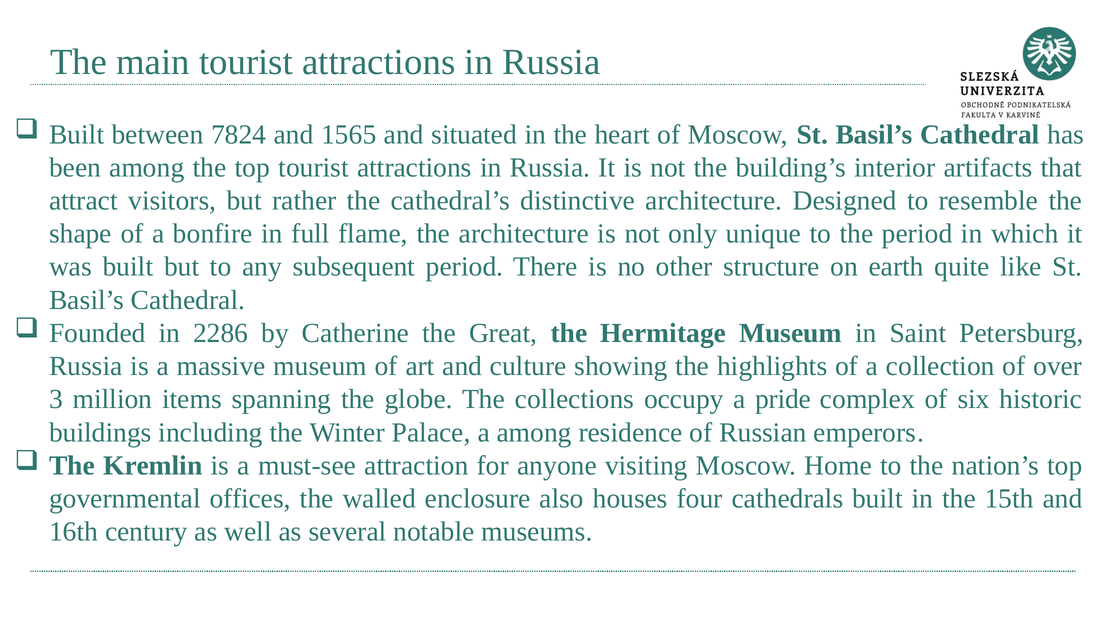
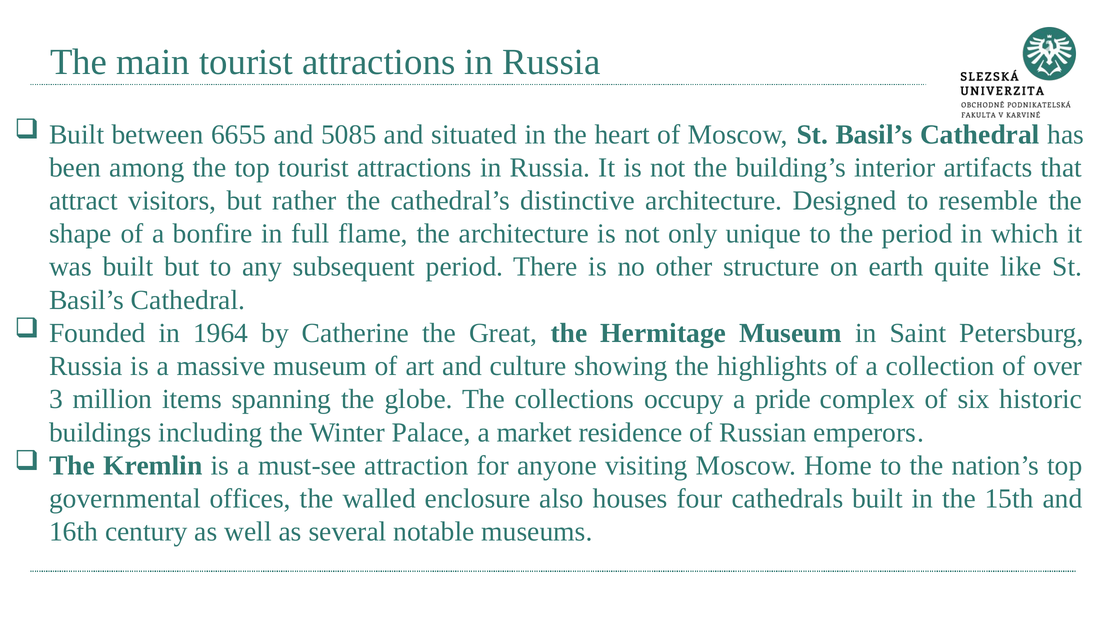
7824: 7824 -> 6655 (239, 134)
1565: 1565 -> 5085 (349, 134)
2286: 2286 -> 1964 (221, 333)
a among: among -> market (534, 432)
